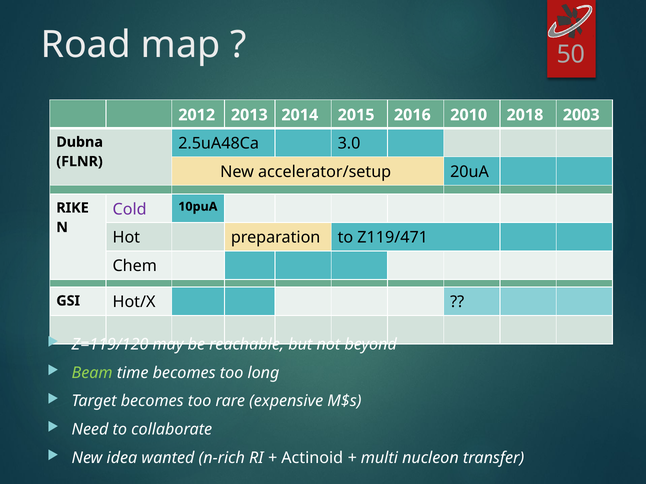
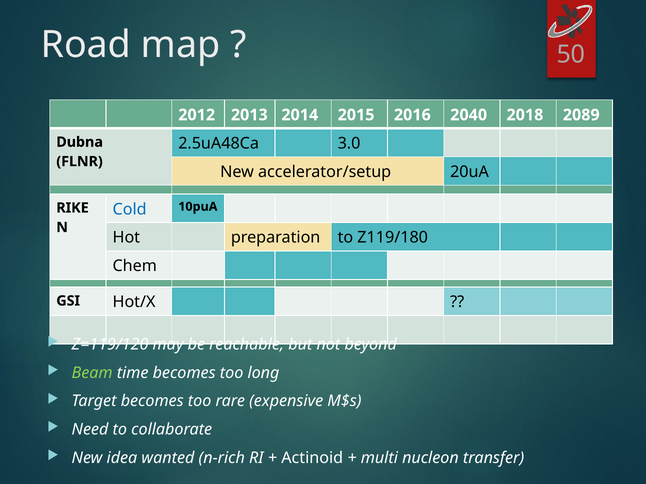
2010: 2010 -> 2040 (469, 115)
2003: 2003 -> 2089 (581, 115)
Cold colour: purple -> blue (130, 209)
Z119/471: Z119/471 -> Z119/180 (393, 238)
